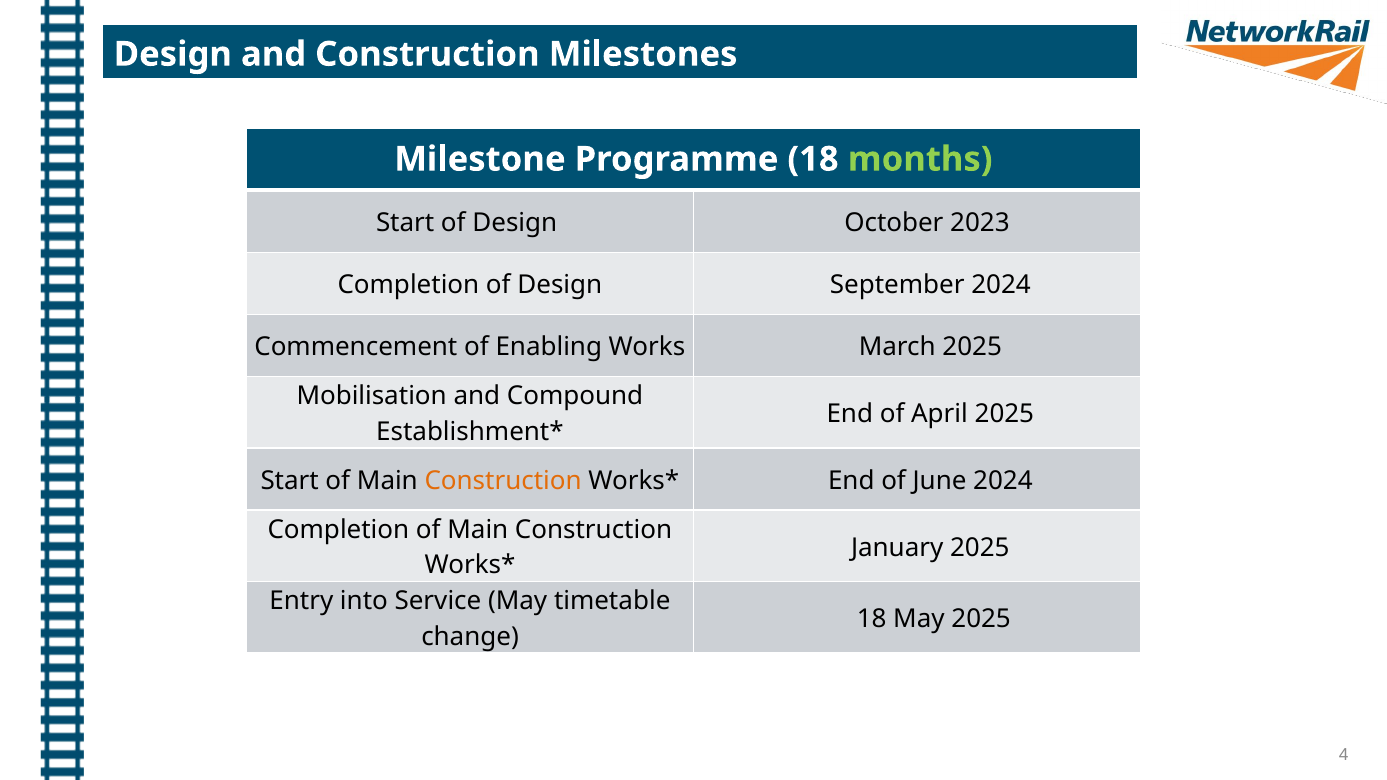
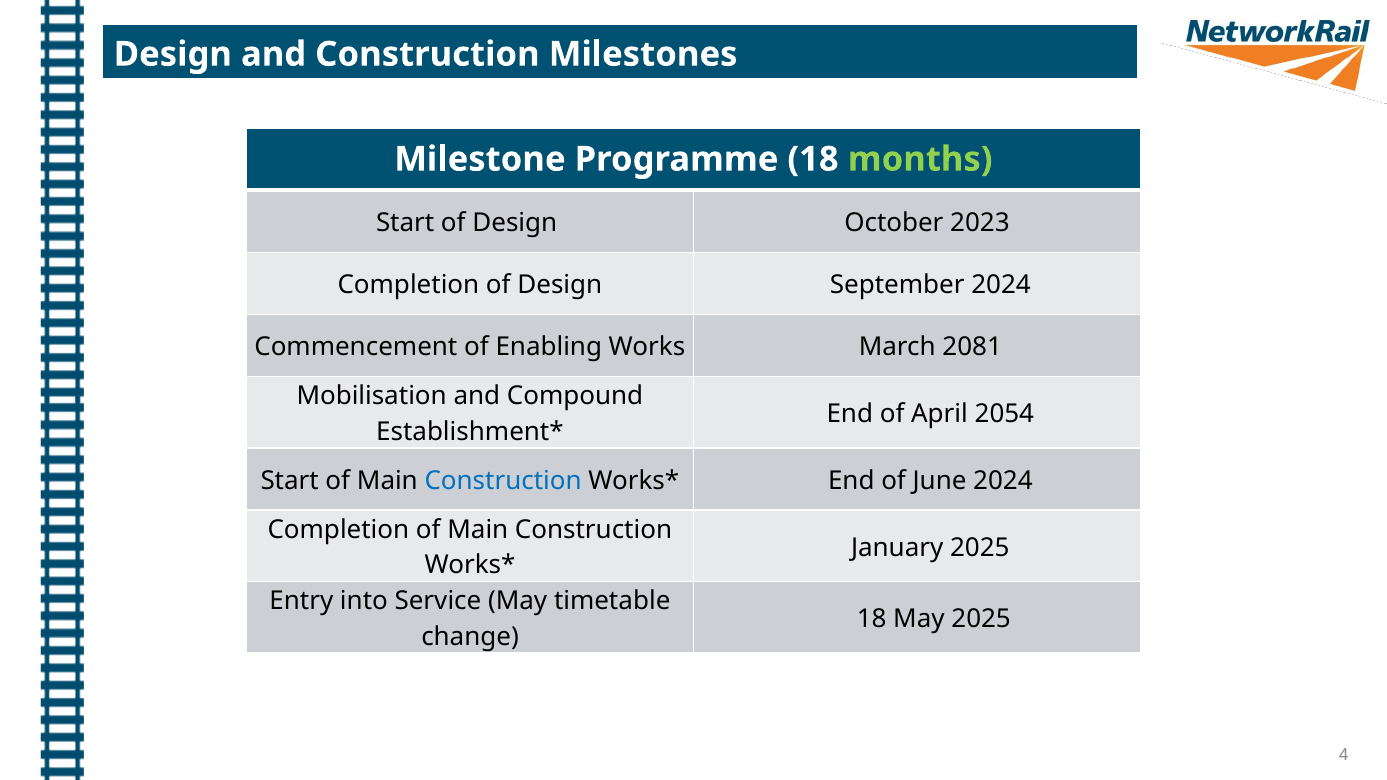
March 2025: 2025 -> 2081 (972, 347)
April 2025: 2025 -> 2054 (1004, 414)
Construction colour: orange -> blue (503, 481)
